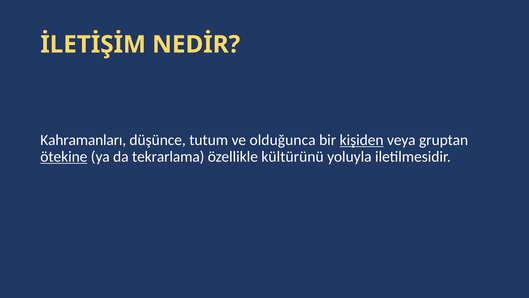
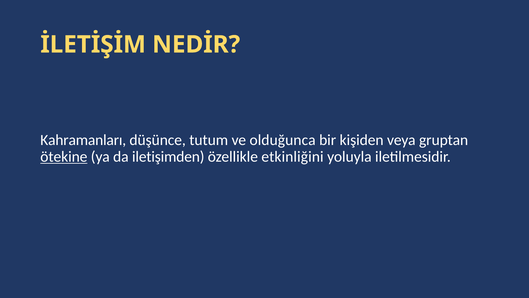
kişiden underline: present -> none (362, 140)
tekrarlama: tekrarlama -> iletişimden (168, 156)
kültürünü: kültürünü -> etkinliğini (292, 156)
